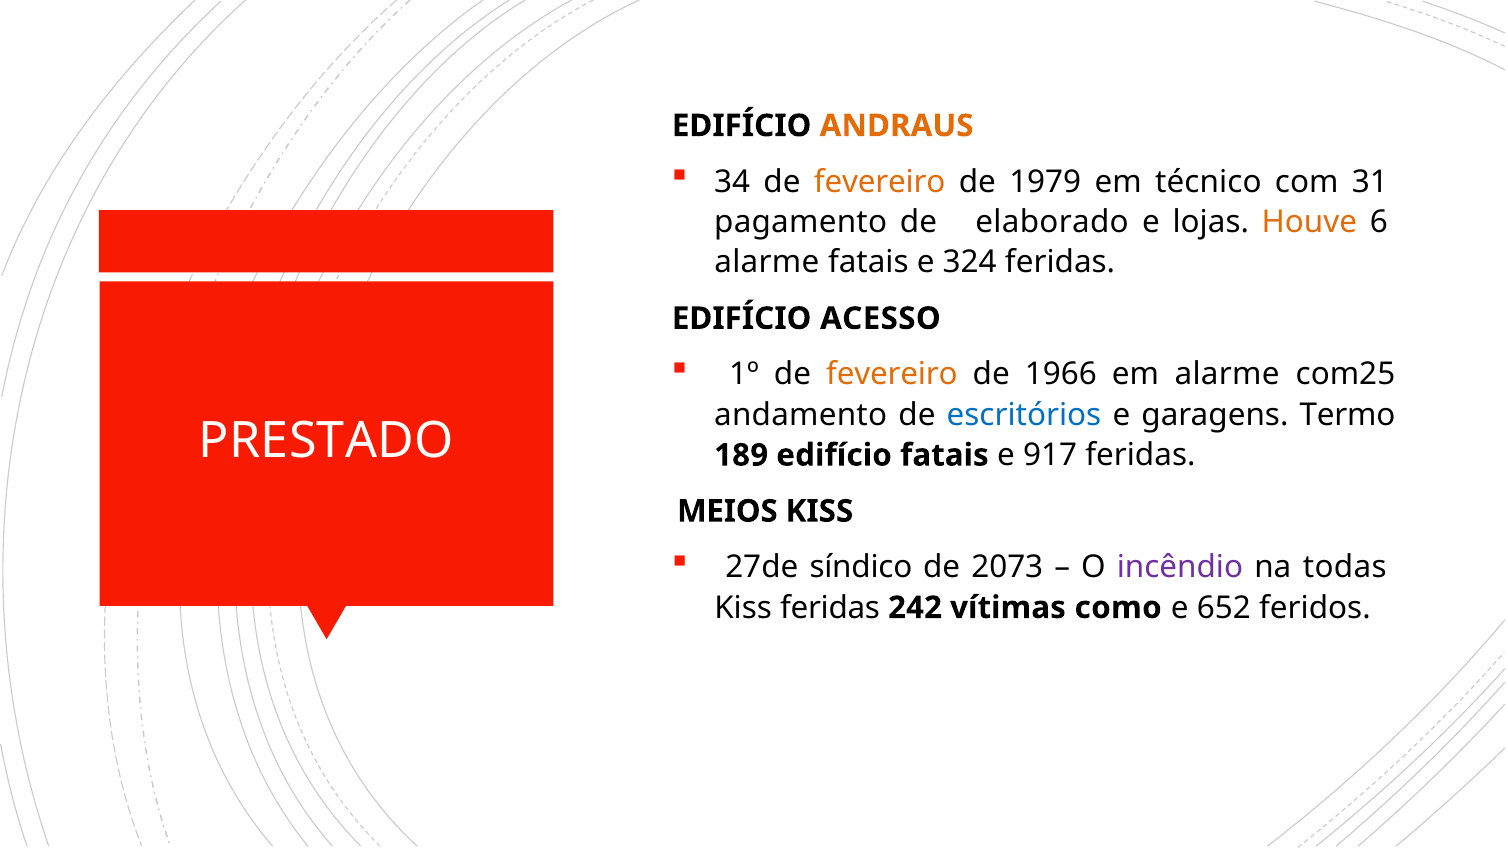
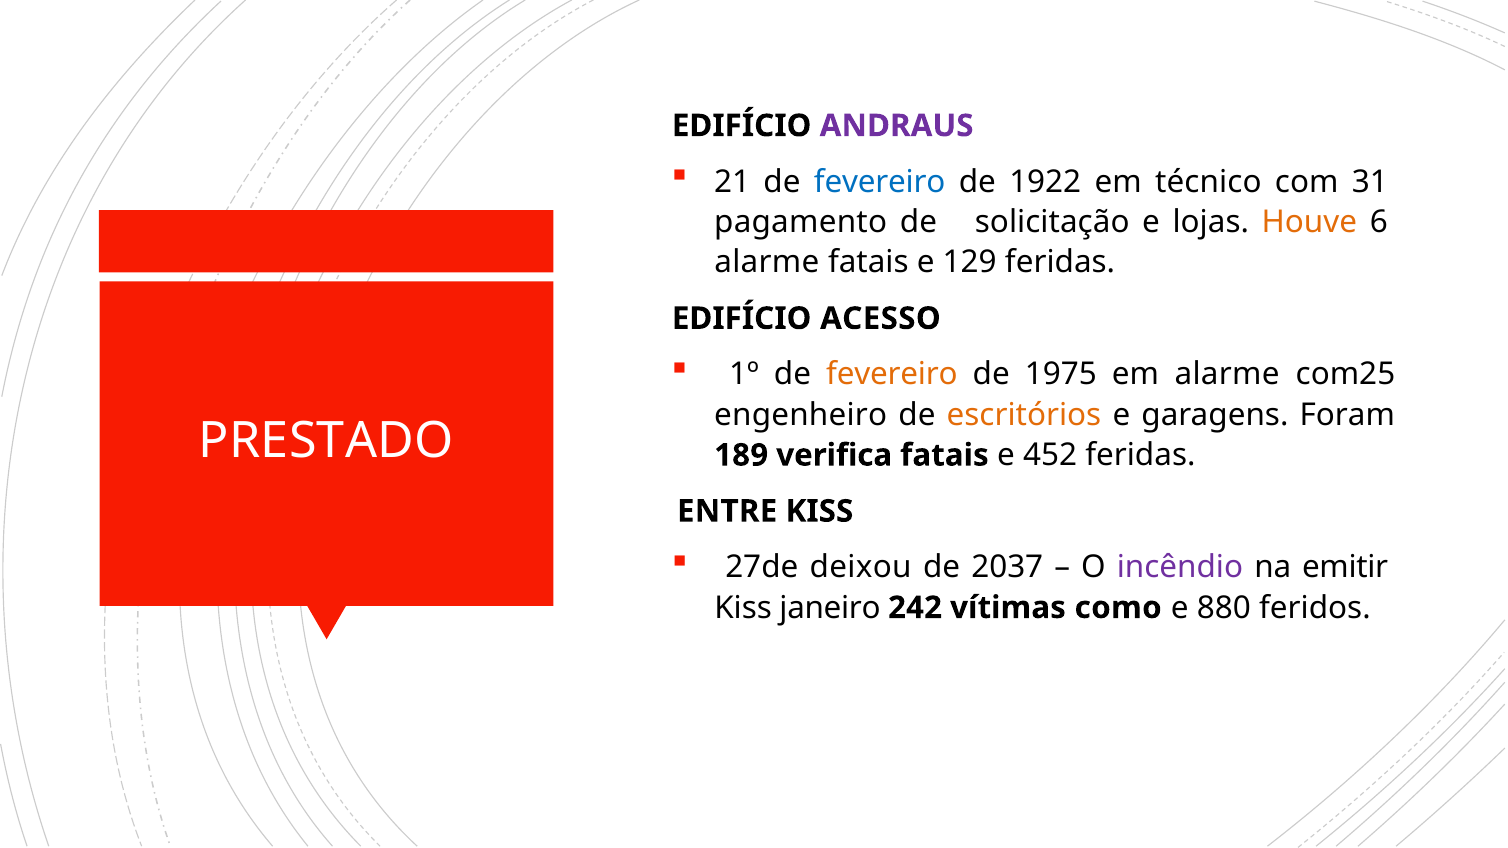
ANDRAUS colour: orange -> purple (897, 126)
34: 34 -> 21 (732, 182)
fevereiro colour: orange -> blue (880, 182)
1979: 1979 -> 1922 (1045, 182)
elaborado: elaborado -> solicitação (1052, 222)
324: 324 -> 129 (970, 263)
1966: 1966 -> 1975 (1061, 375)
andamento: andamento -> engenheiro (801, 415)
escritórios colour: blue -> orange (1024, 415)
Termo: Termo -> Foram (1347, 415)
189 edifício: edifício -> verifica (834, 455)
917: 917 -> 452 (1050, 455)
MEIOS: MEIOS -> ENTRE (727, 511)
síndico: síndico -> deixou (861, 567)
2073: 2073 -> 2037 (1007, 567)
todas: todas -> emitir (1345, 567)
Kiss feridas: feridas -> janeiro (830, 608)
652: 652 -> 880 (1224, 608)
